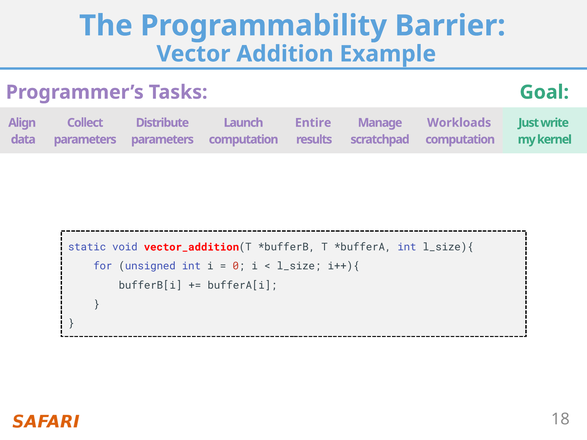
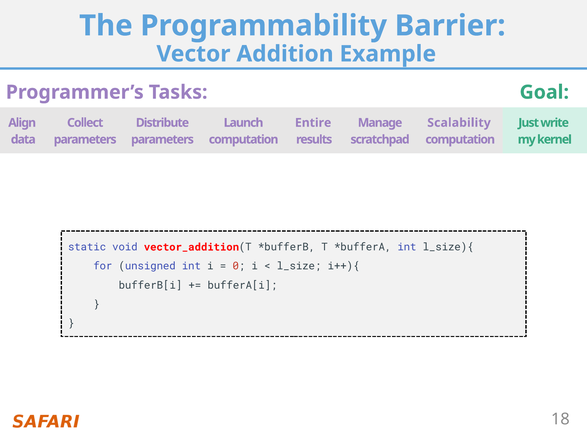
Workloads: Workloads -> Scalability (459, 123)
